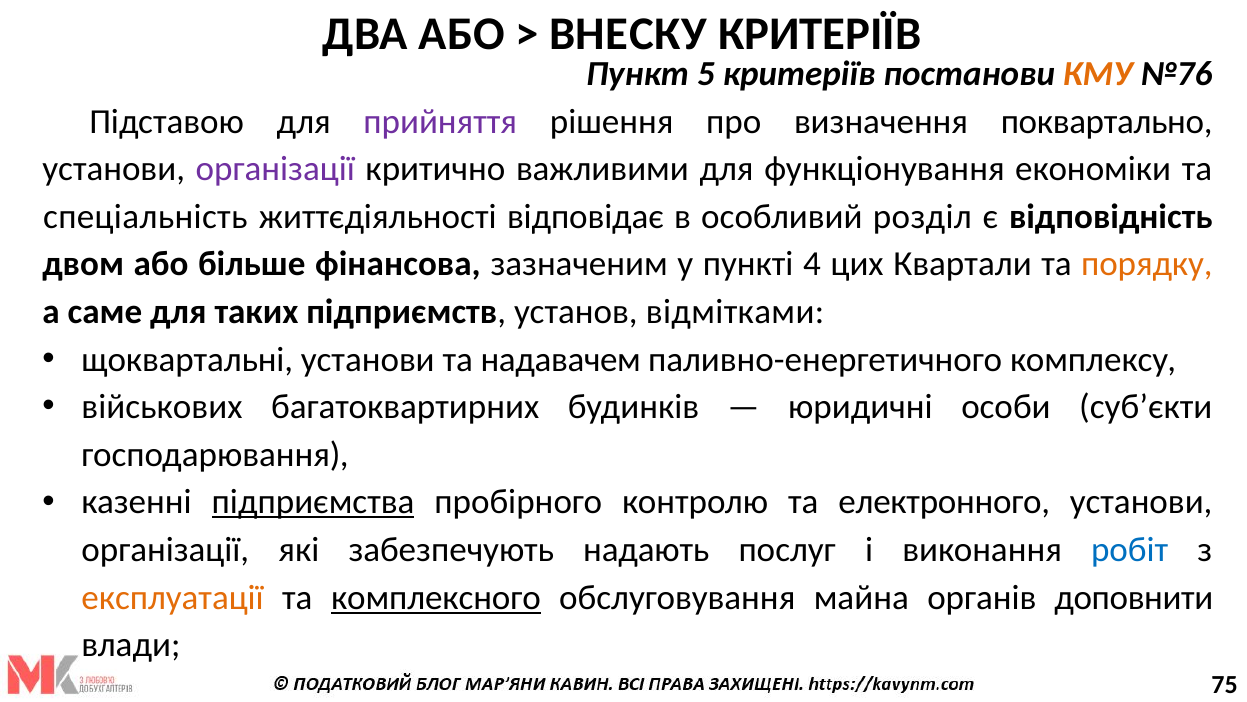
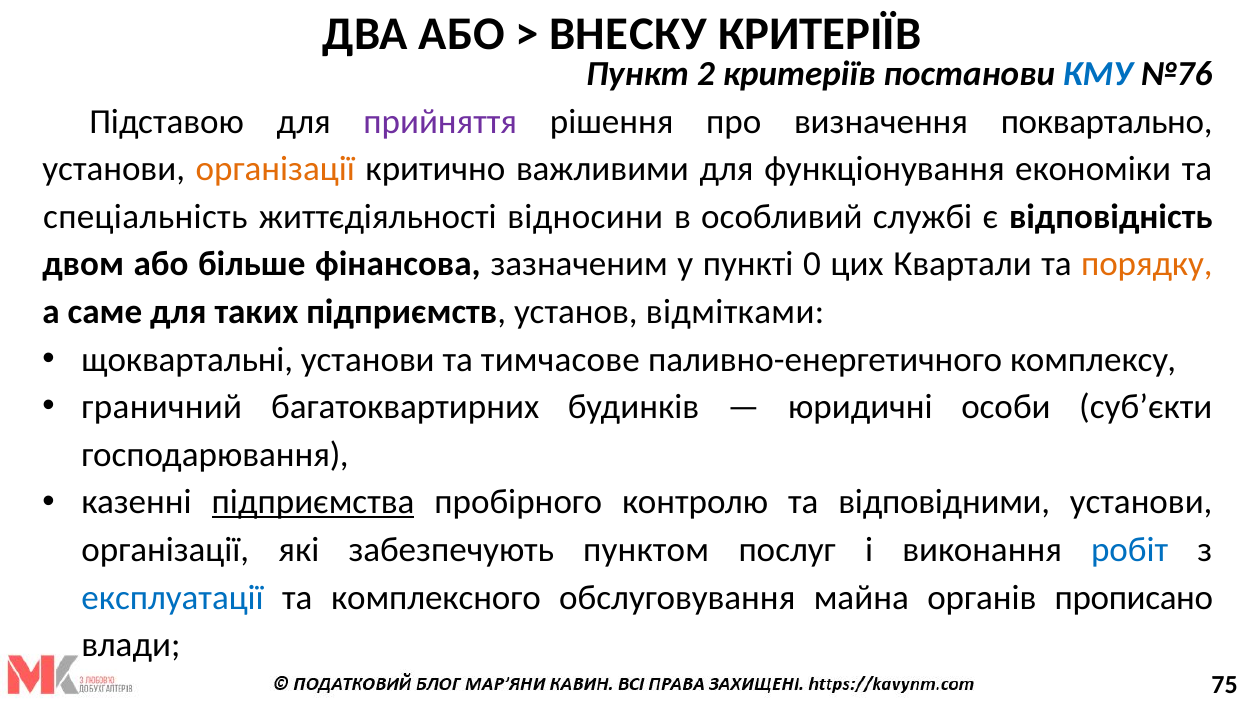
5: 5 -> 2 (706, 74)
КМУ colour: orange -> blue (1098, 74)
організації colour: purple -> orange (275, 169)
відповідає: відповідає -> відносини (585, 216)
розділ: розділ -> службі (923, 216)
4: 4 -> 0 (812, 264)
надавачем: надавачем -> тимчасове (560, 359)
військових: військових -> граничний (162, 407)
електронного: електронного -> відповідними (944, 502)
надають: надають -> пунктом (646, 549)
експлуатації colour: orange -> blue (173, 597)
комплексного underline: present -> none (436, 597)
доповнити: доповнити -> прописано (1134, 597)
